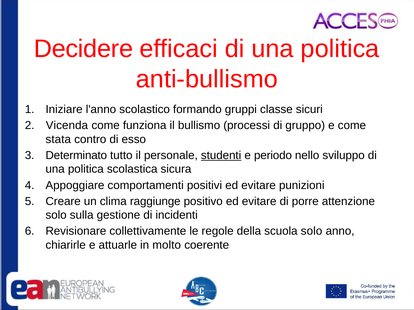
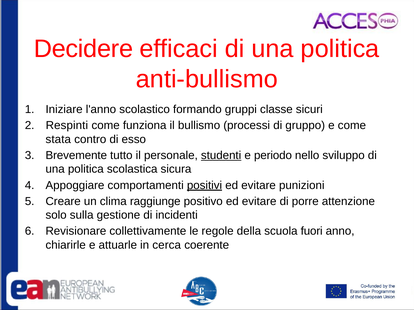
Vicenda: Vicenda -> Respinti (67, 126)
Determinato: Determinato -> Brevemente (76, 156)
positivi underline: none -> present (204, 186)
scuola solo: solo -> fuori (312, 232)
molto: molto -> cerca (167, 245)
